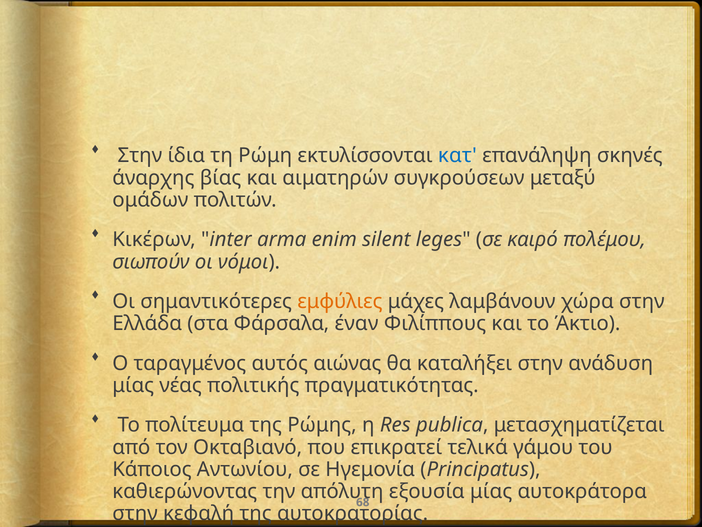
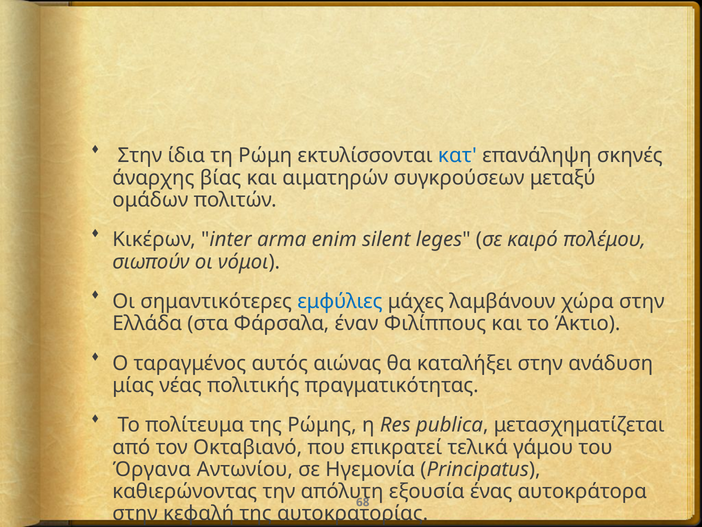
εμφύλιες colour: orange -> blue (340, 301)
Κάποιος: Κάποιος -> Όργανα (152, 469)
εξουσία μίας: μίας -> ένας (491, 491)
